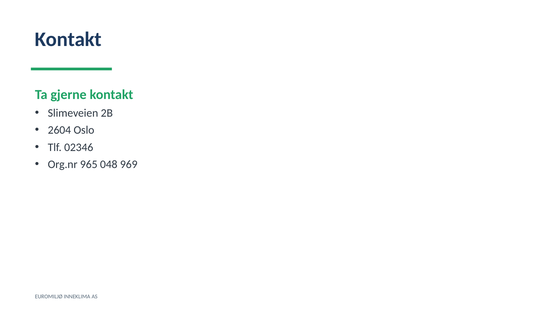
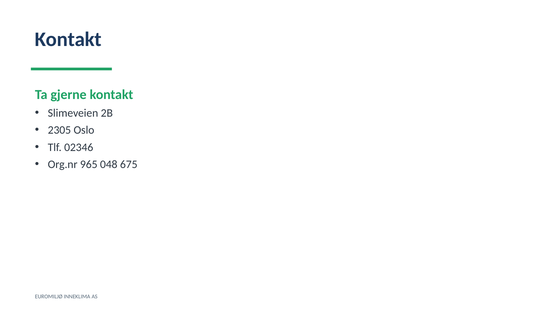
2604: 2604 -> 2305 (59, 130)
969: 969 -> 675 (129, 164)
